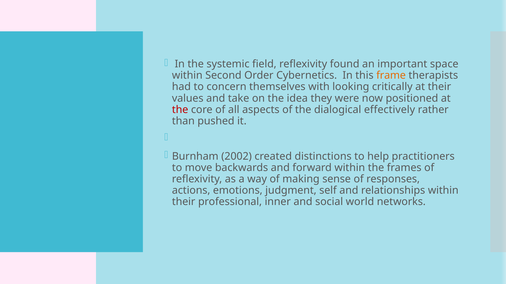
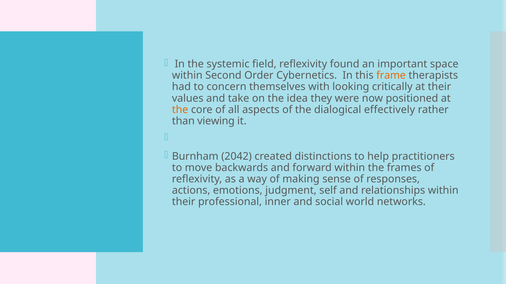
the colour: red -> orange (180, 110)
pushed: pushed -> viewing (216, 121)
2002: 2002 -> 2042 (237, 157)
